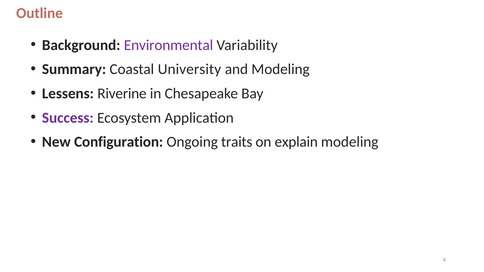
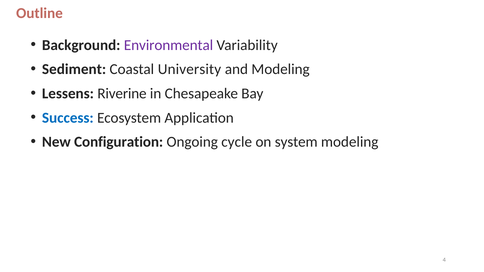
Summary: Summary -> Sediment (74, 69)
Success colour: purple -> blue (68, 118)
traits: traits -> cycle (237, 142)
explain: explain -> system (296, 142)
